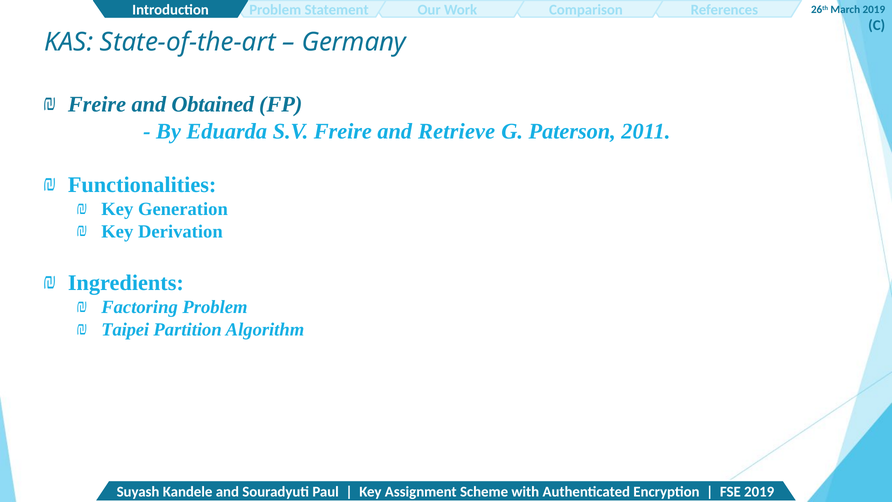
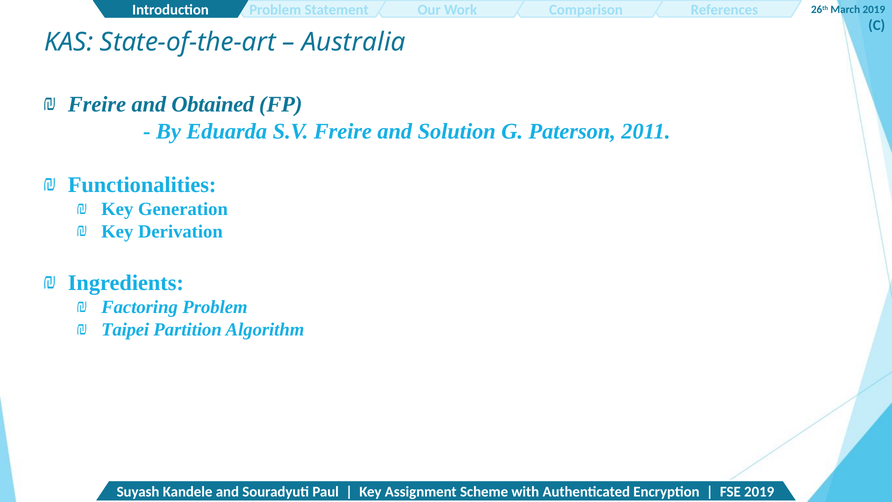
Germany: Germany -> Australia (354, 42)
Retrieve: Retrieve -> Solution (457, 131)
